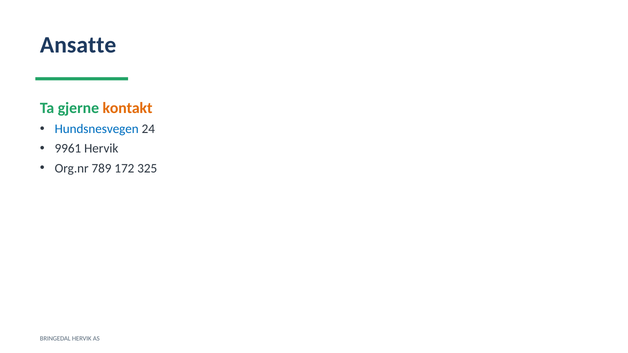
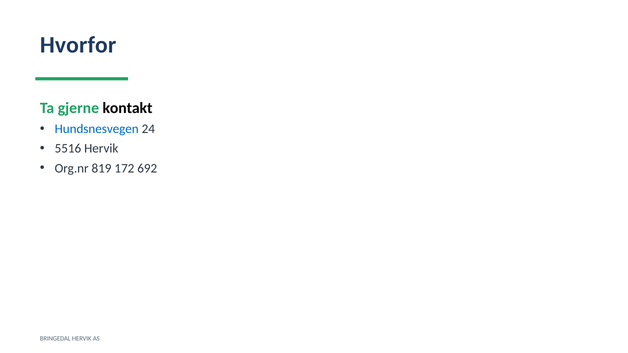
Ansatte: Ansatte -> Hvorfor (78, 45)
kontakt colour: orange -> black (128, 108)
9961: 9961 -> 5516 (68, 149)
789: 789 -> 819 (102, 168)
325: 325 -> 692 (147, 168)
